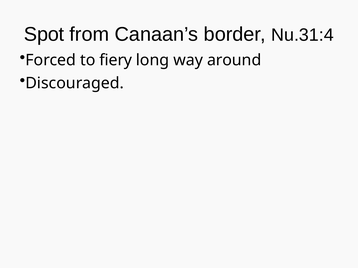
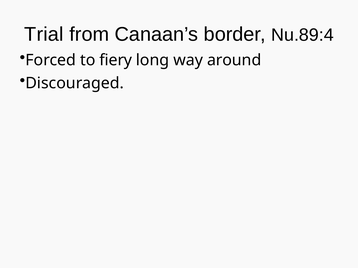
Spot: Spot -> Trial (44, 35)
Nu.31:4: Nu.31:4 -> Nu.89:4 (302, 35)
